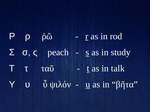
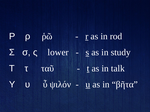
peach: peach -> lower (58, 53)
